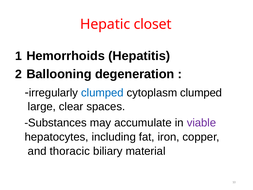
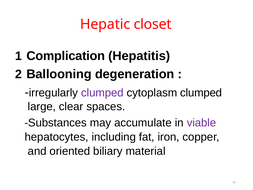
Hemorrhoids: Hemorrhoids -> Complication (66, 56)
clumped colour: blue -> purple (102, 93)
thoracic: thoracic -> oriented (70, 151)
